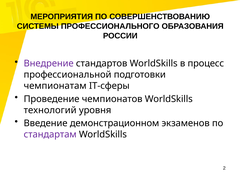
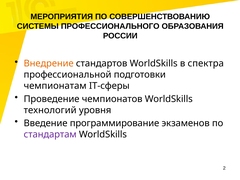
Внедрение colour: purple -> orange (49, 63)
процесс: процесс -> спектра (206, 63)
демонстрационном: демонстрационном -> программирование (115, 123)
